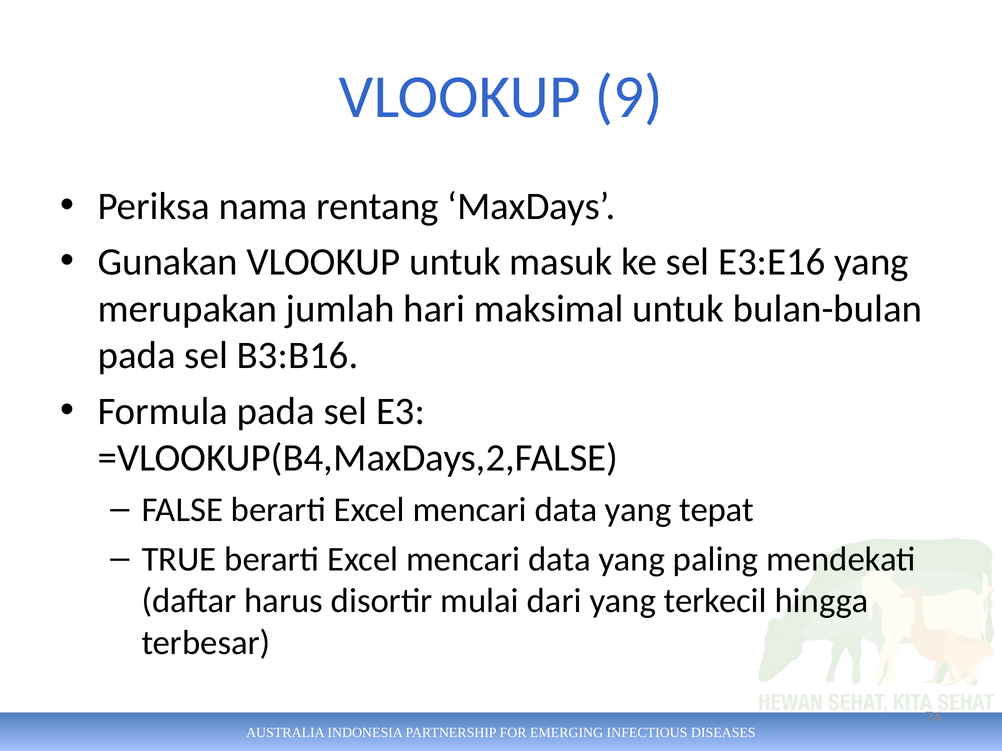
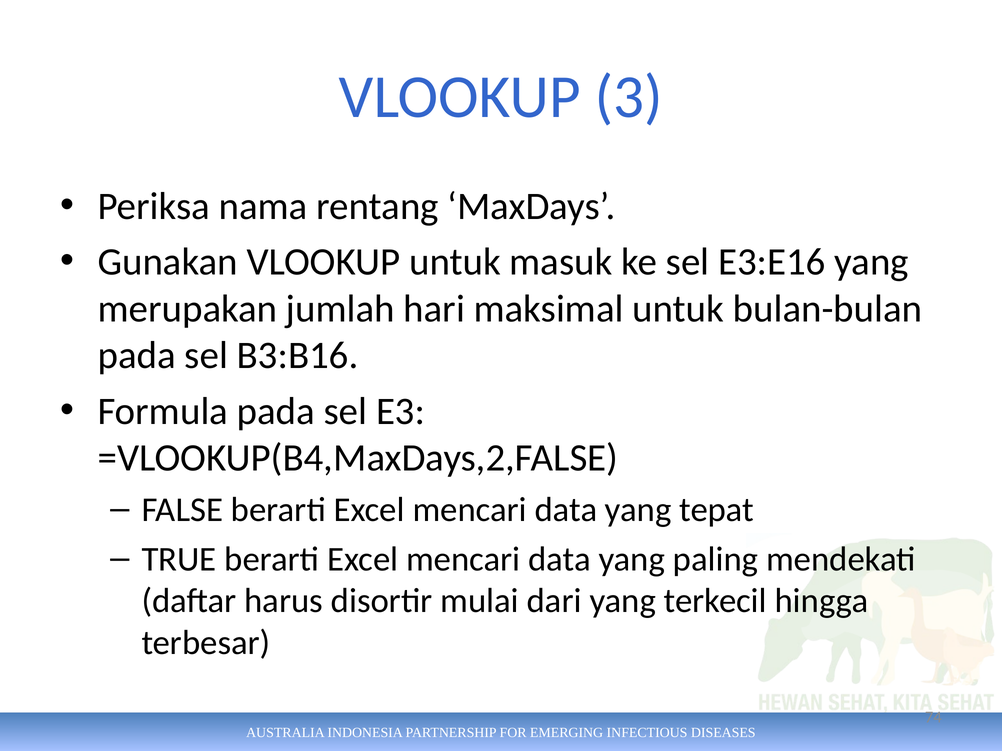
9: 9 -> 3 (629, 97)
